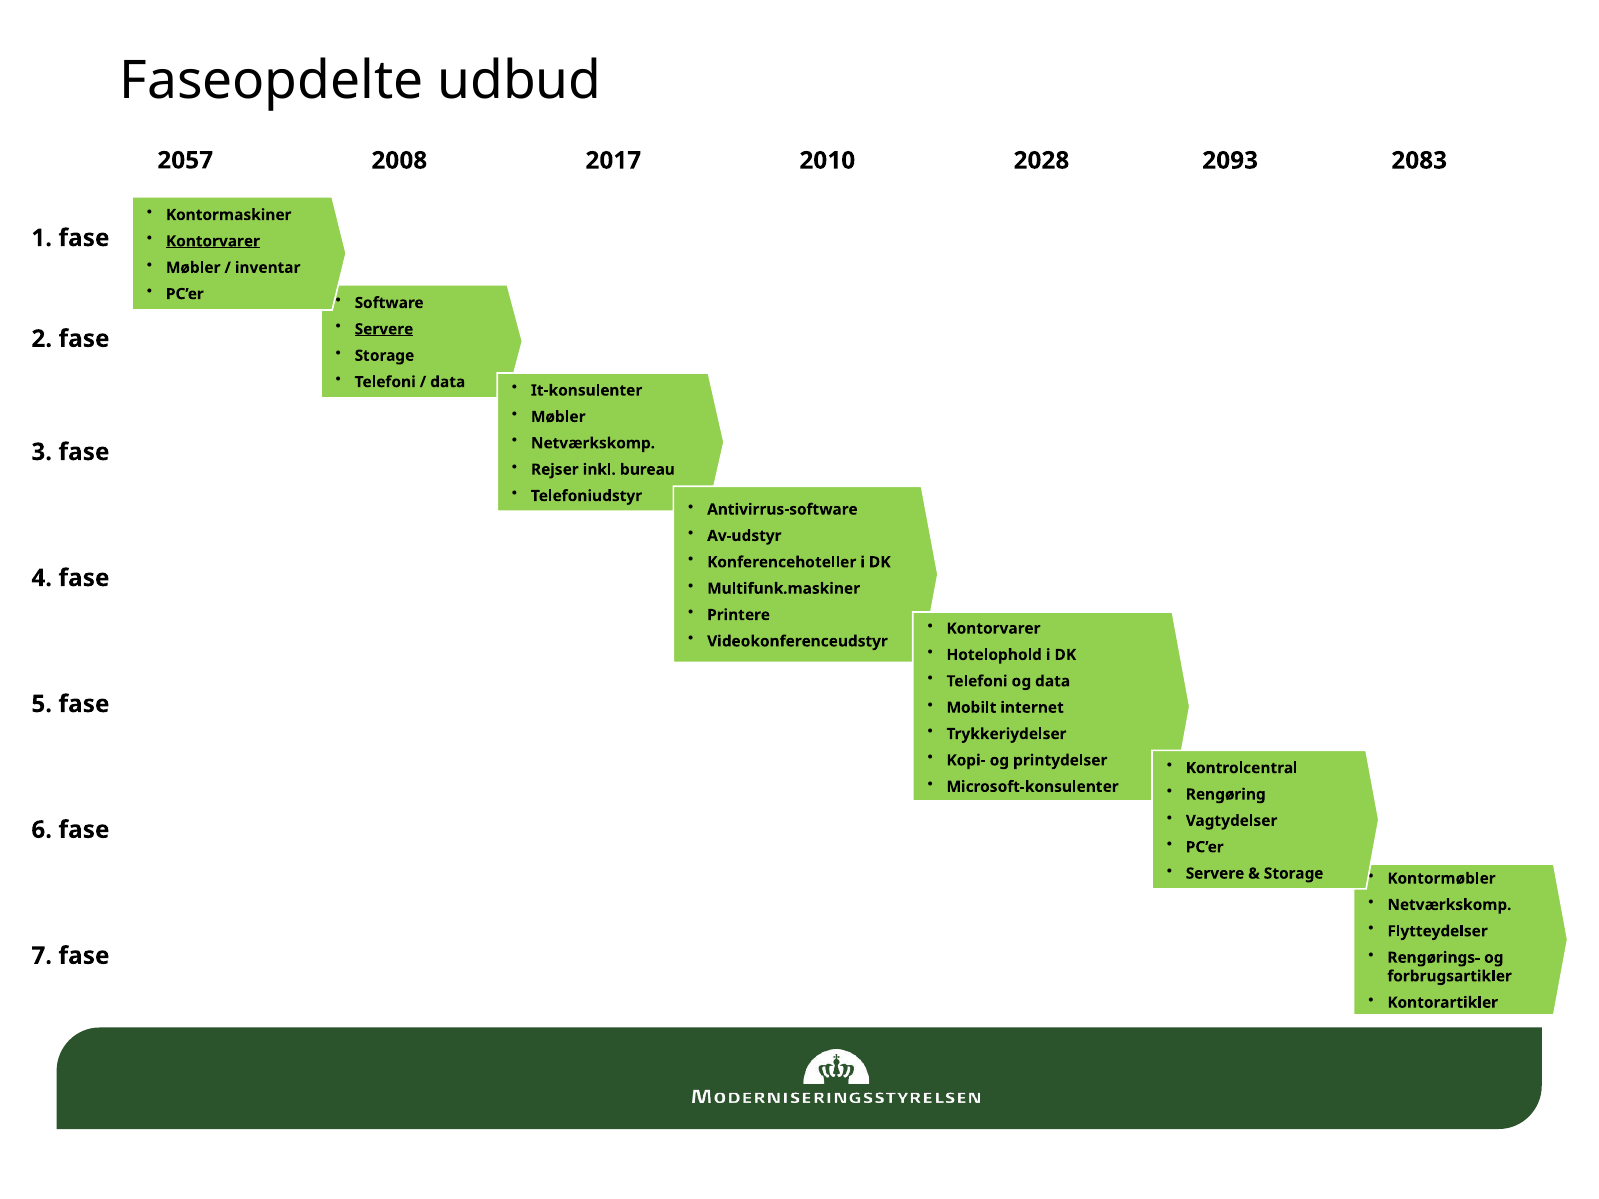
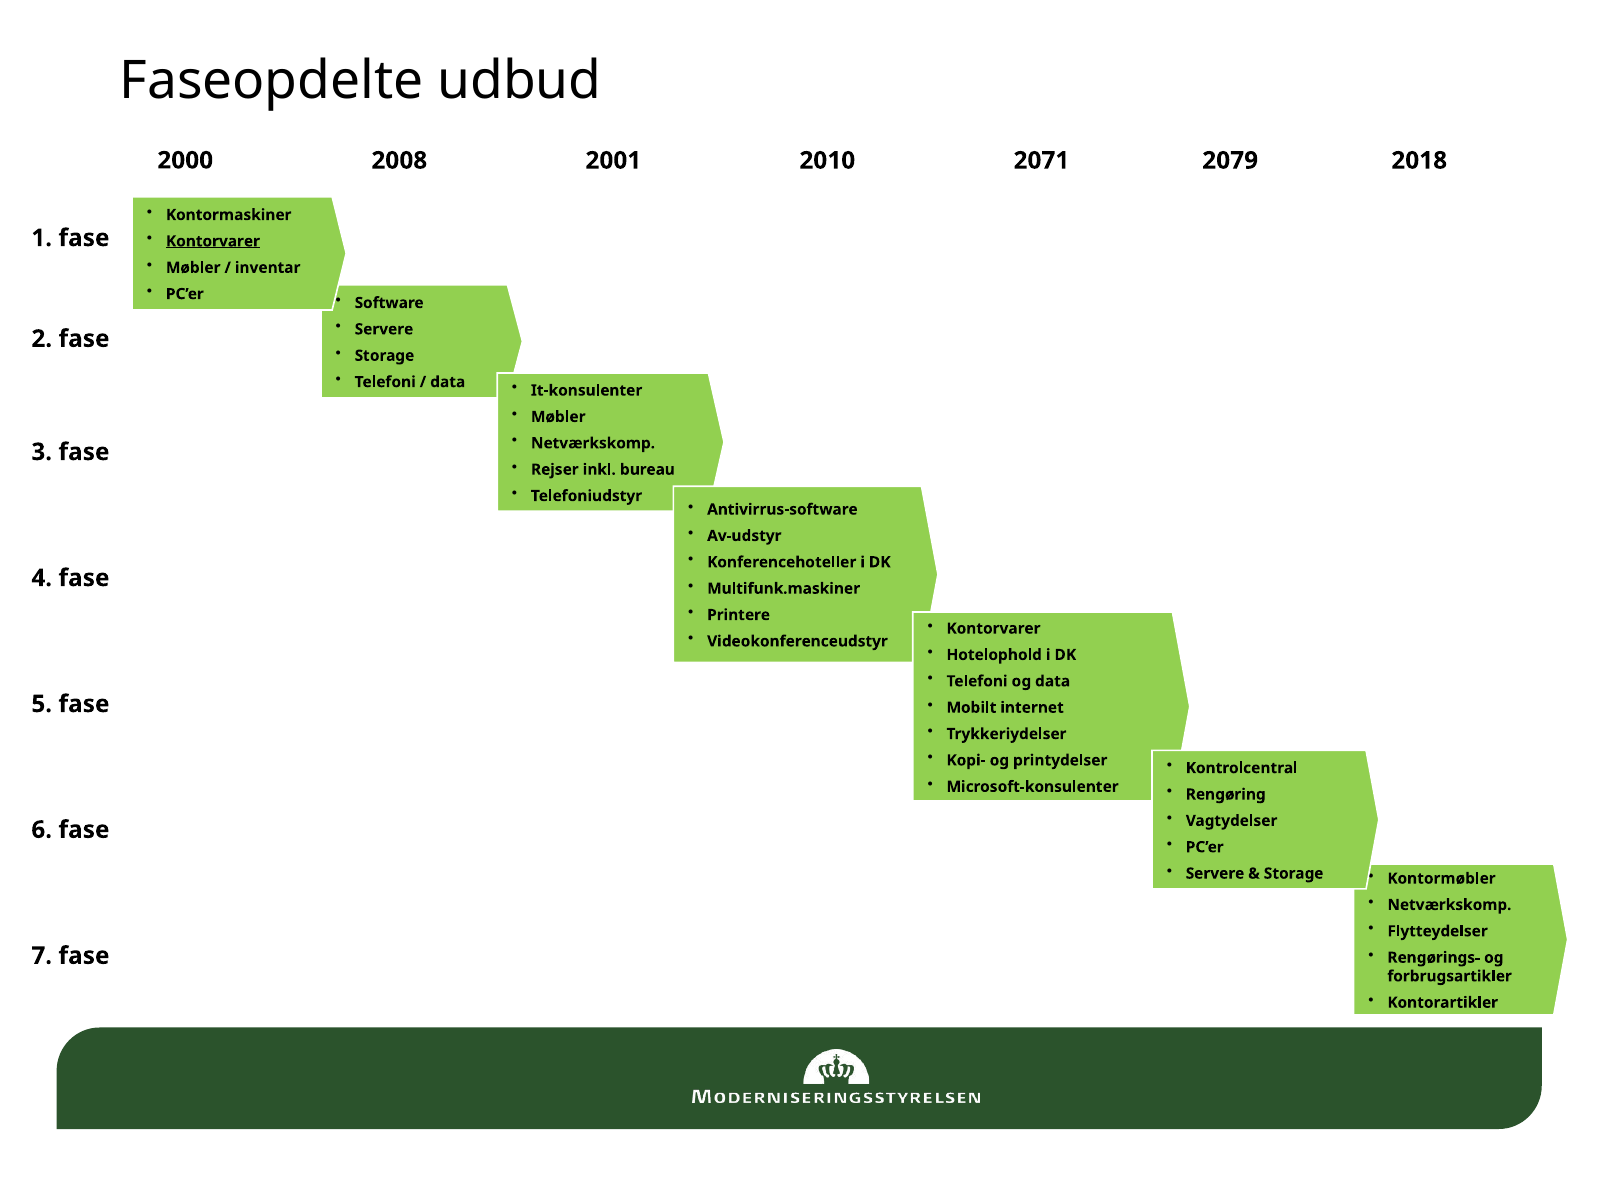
2057: 2057 -> 2000 (185, 160)
2017: 2017 -> 2001 (613, 161)
2028: 2028 -> 2071 (1041, 161)
2093: 2093 -> 2079 (1230, 161)
2083: 2083 -> 2018 (1419, 161)
Servere underline: present -> none (384, 329)
